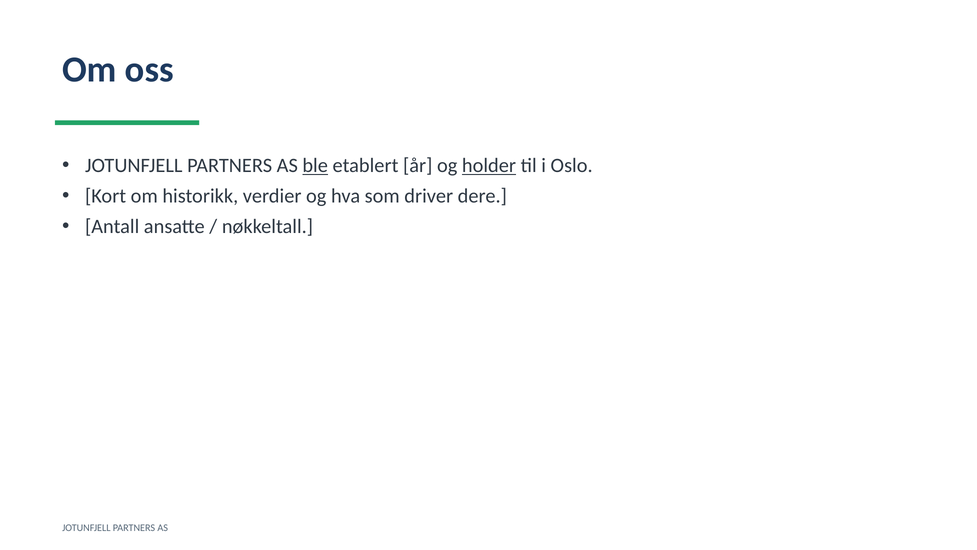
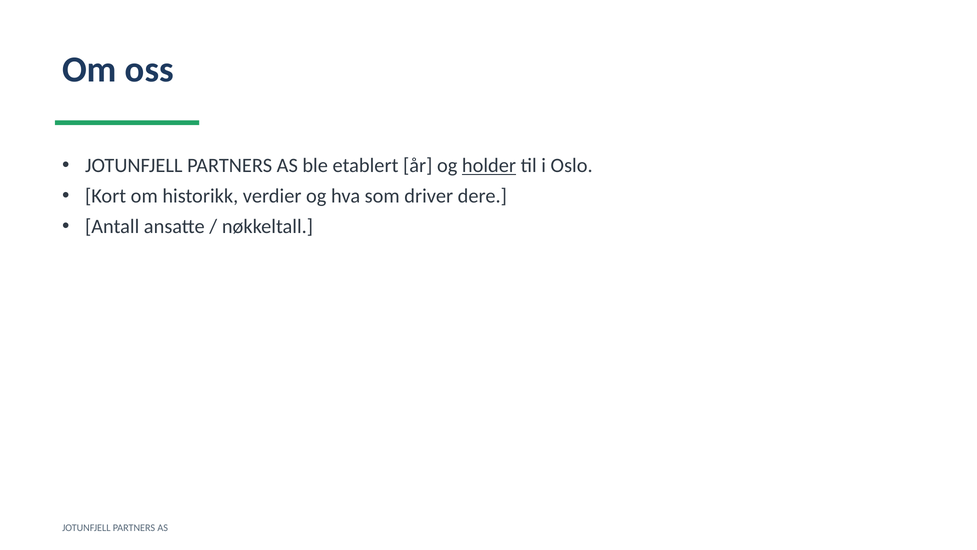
ble underline: present -> none (315, 165)
